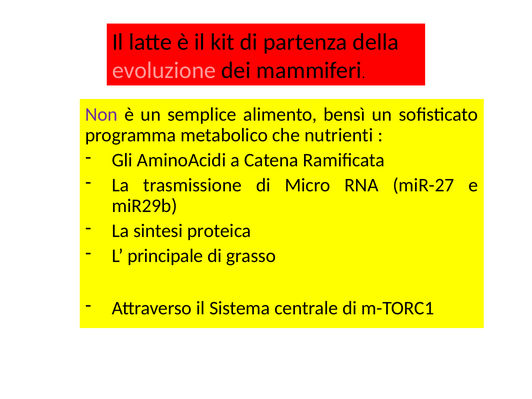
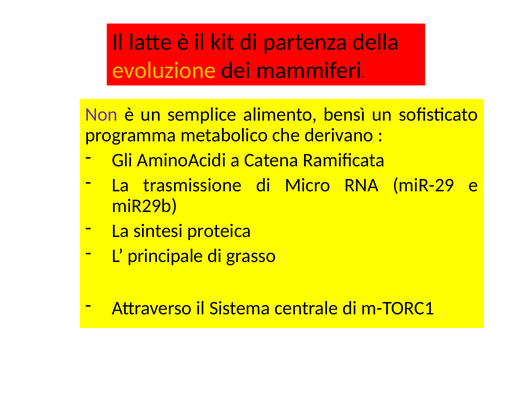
evoluzione colour: pink -> yellow (164, 70)
nutrienti: nutrienti -> derivano (339, 135)
miR-27: miR-27 -> miR-29 (423, 185)
